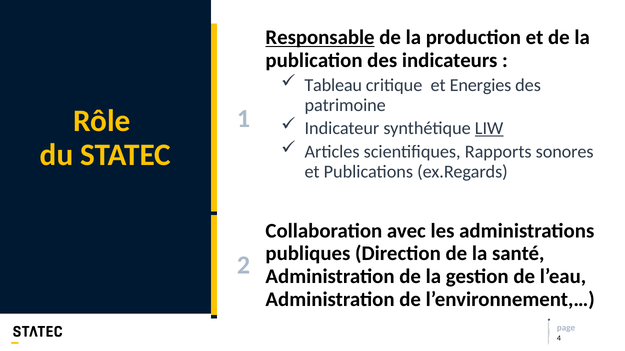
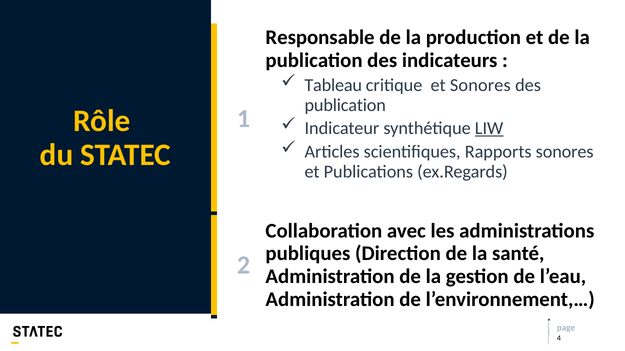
Responsable underline: present -> none (320, 37)
et Energies: Energies -> Sonores (480, 85)
patrimoine: patrimoine -> publication (345, 105)
